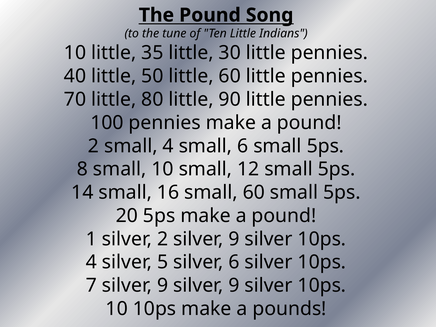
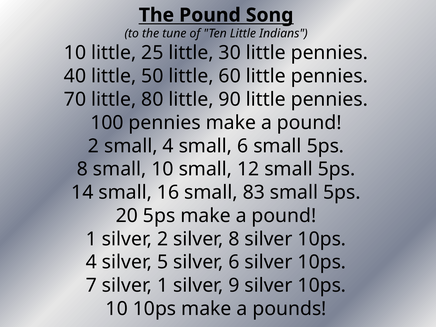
35: 35 -> 25 (152, 53)
small 60: 60 -> 83 (254, 192)
2 silver 9: 9 -> 8 (234, 239)
7 silver 9: 9 -> 1 (163, 286)
